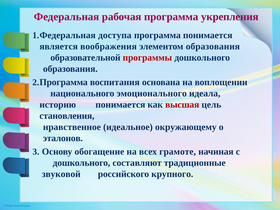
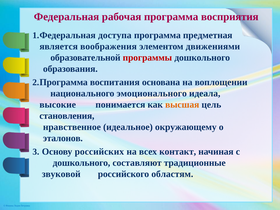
укрепления: укрепления -> восприятия (230, 17)
программа понимается: понимается -> предметная (208, 35)
элементом образования: образования -> движениями (213, 46)
историю: историю -> высокие (58, 105)
высшая colour: red -> orange (182, 105)
обогащение: обогащение -> российских (99, 152)
грамоте: грамоте -> контакт (178, 152)
крупного: крупного -> областям (172, 174)
